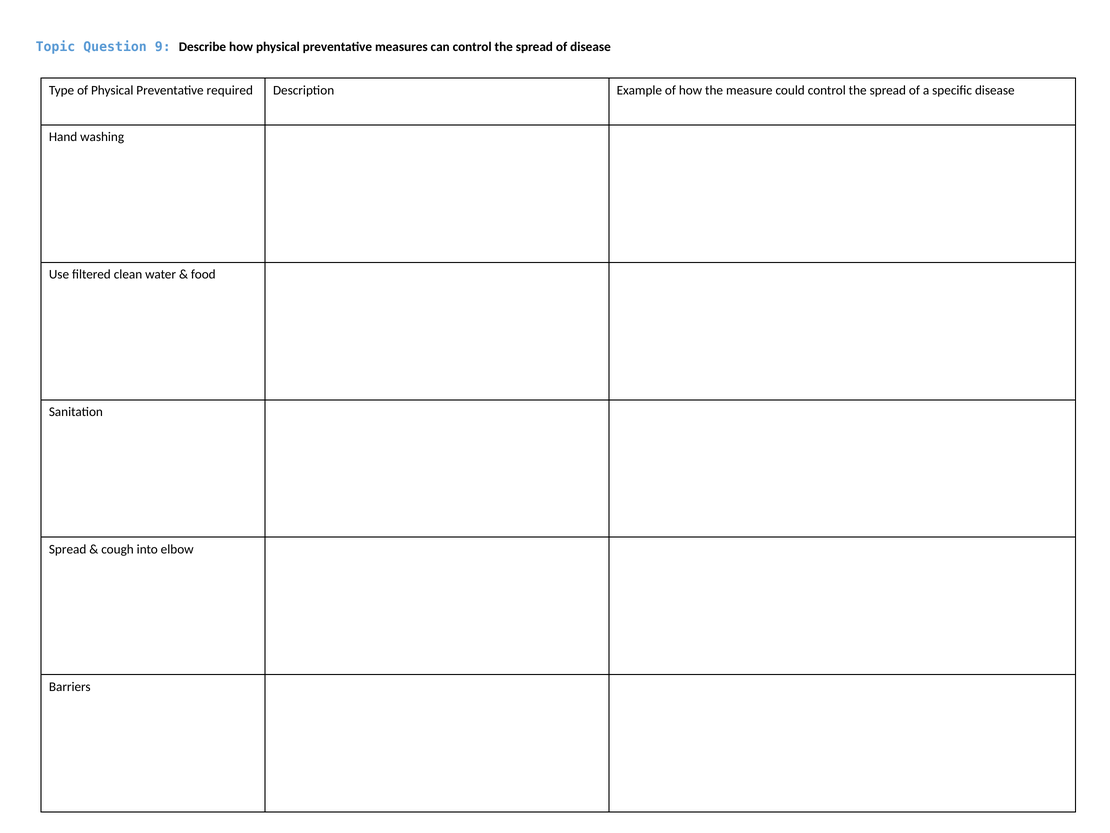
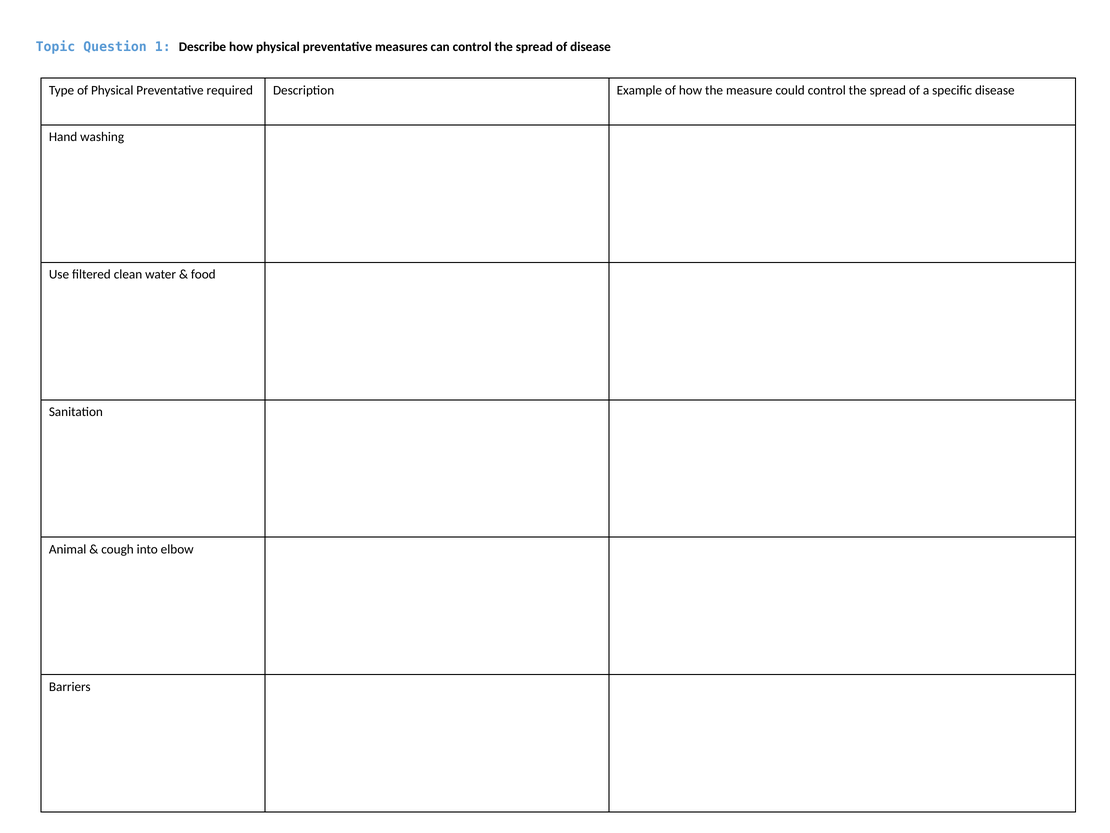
9: 9 -> 1 (163, 47)
Spread: Spread -> Animal (68, 549)
